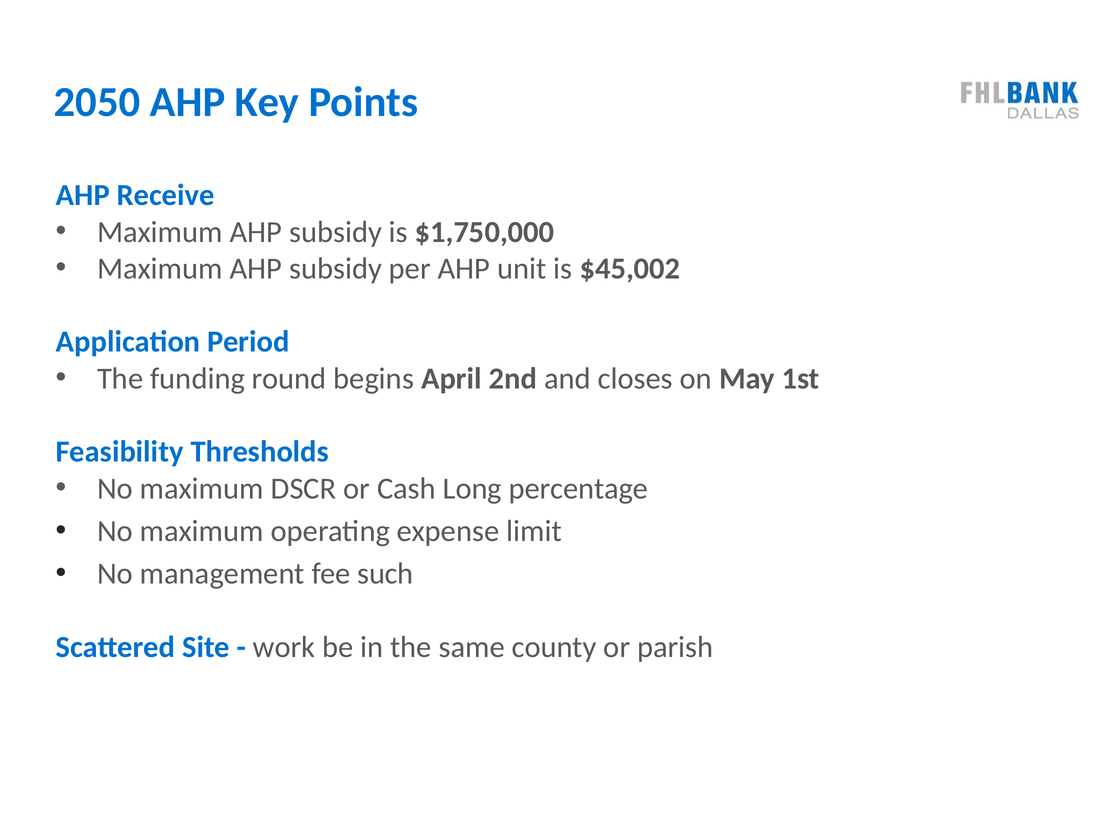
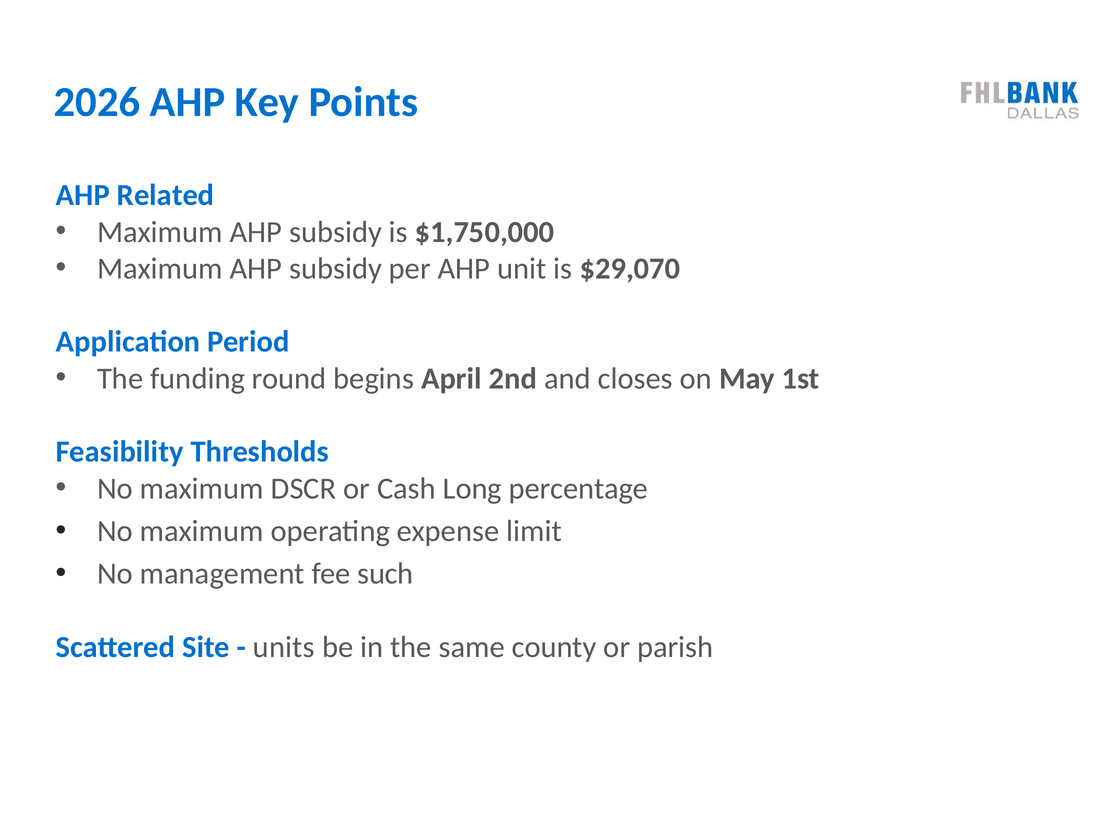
2050: 2050 -> 2026 (97, 102)
Receive: Receive -> Related (166, 195)
$45,002: $45,002 -> $29,070 (630, 269)
work: work -> units (284, 647)
